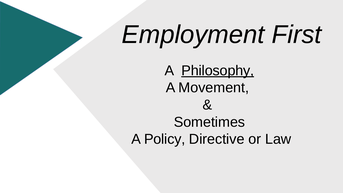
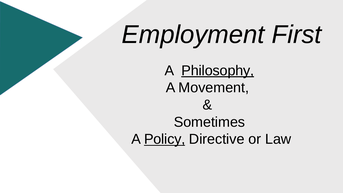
Policy underline: none -> present (165, 139)
